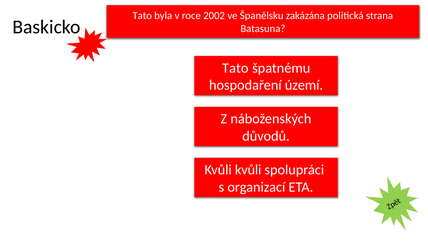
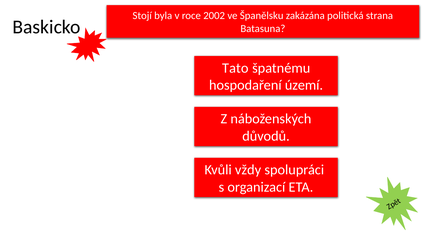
Tato: Tato -> Stojí (142, 16)
Kvůli kvůli: kvůli -> vždy (248, 170)
